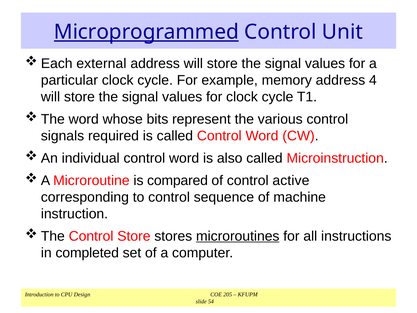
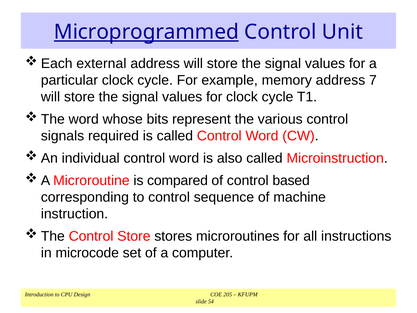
4: 4 -> 7 (373, 80)
active: active -> based (291, 180)
microroutines underline: present -> none (238, 236)
completed: completed -> microcode (87, 253)
